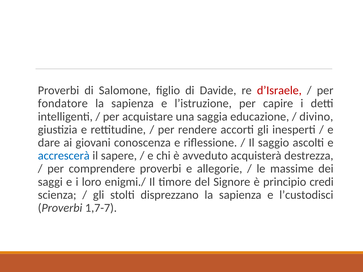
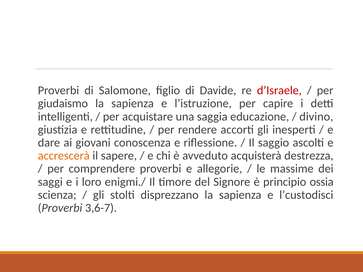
fondatore: fondatore -> giudaismo (63, 104)
accrescerà colour: blue -> orange (64, 156)
credi: credi -> ossia (322, 182)
1,7-7: 1,7-7 -> 3,6-7 (101, 208)
